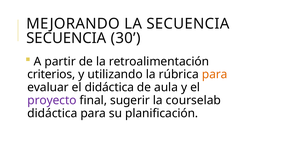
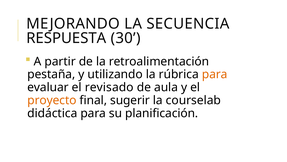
SECUENCIA: SECUENCIA -> RESPUESTA (66, 38)
criterios: criterios -> pestaña (51, 74)
el didáctica: didáctica -> revisado (109, 87)
proyecto colour: purple -> orange (52, 100)
